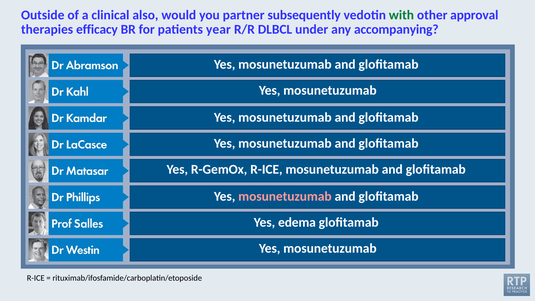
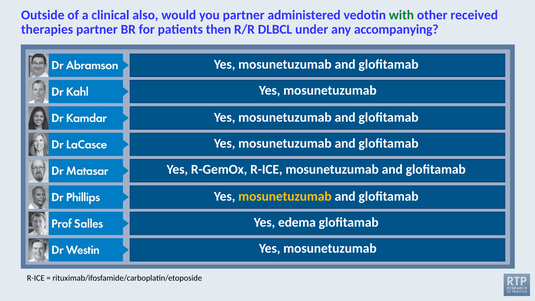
subsequently: subsequently -> administered (304, 15)
approval: approval -> received (474, 15)
therapies efficacy: efficacy -> partner (97, 29)
year: year -> then (219, 29)
mosunetuzumab colour: pink -> yellow (285, 197)
